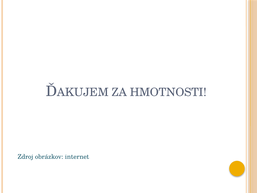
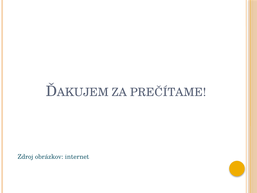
HMOTNOSTI: HMOTNOSTI -> PREČÍTAME (168, 92)
